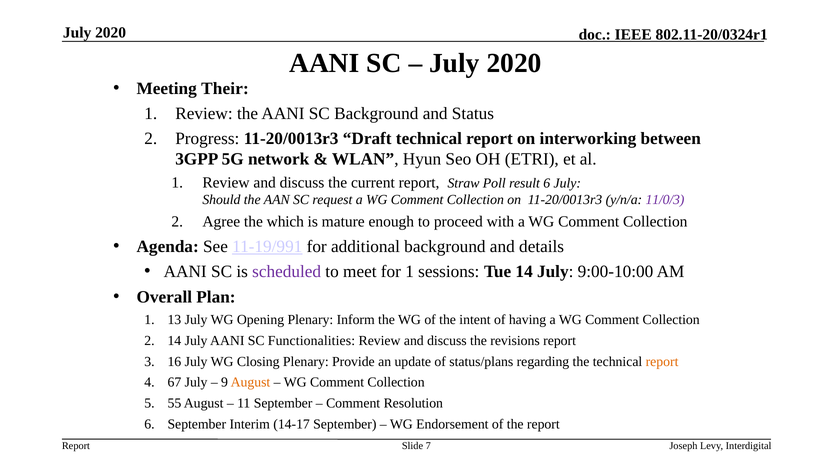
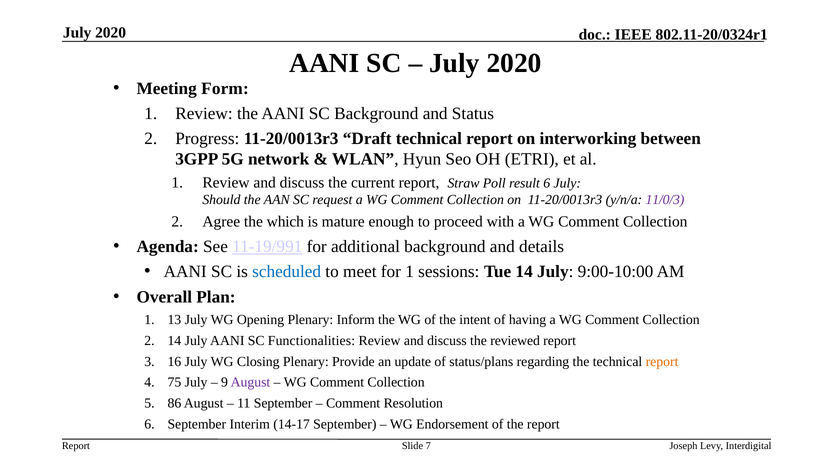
Their: Their -> Form (225, 88)
scheduled colour: purple -> blue (287, 271)
revisions: revisions -> reviewed (515, 340)
67: 67 -> 75 (174, 382)
August colour: orange -> purple (251, 382)
55: 55 -> 86 (174, 403)
